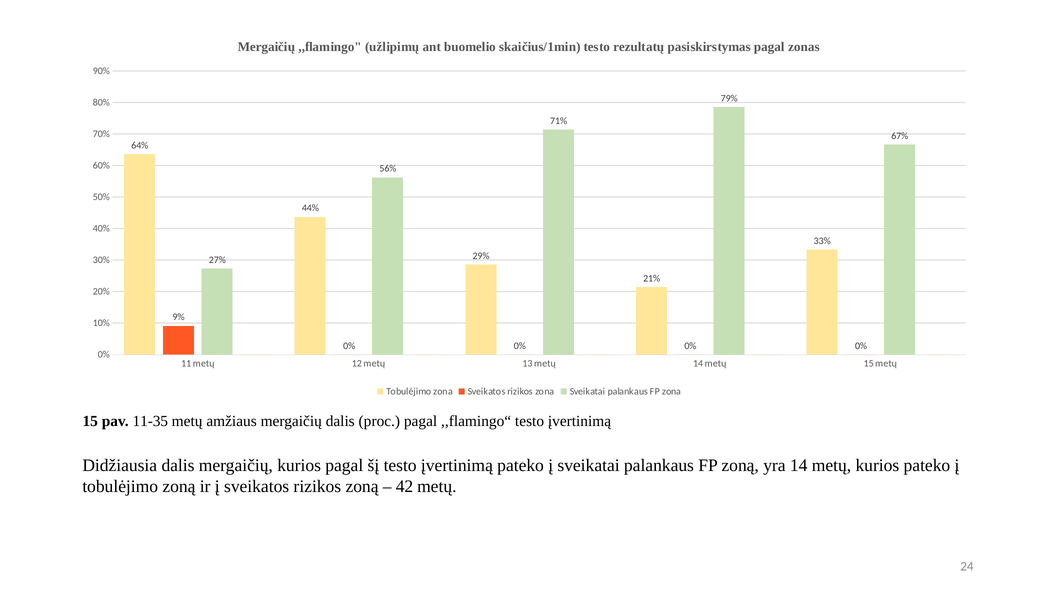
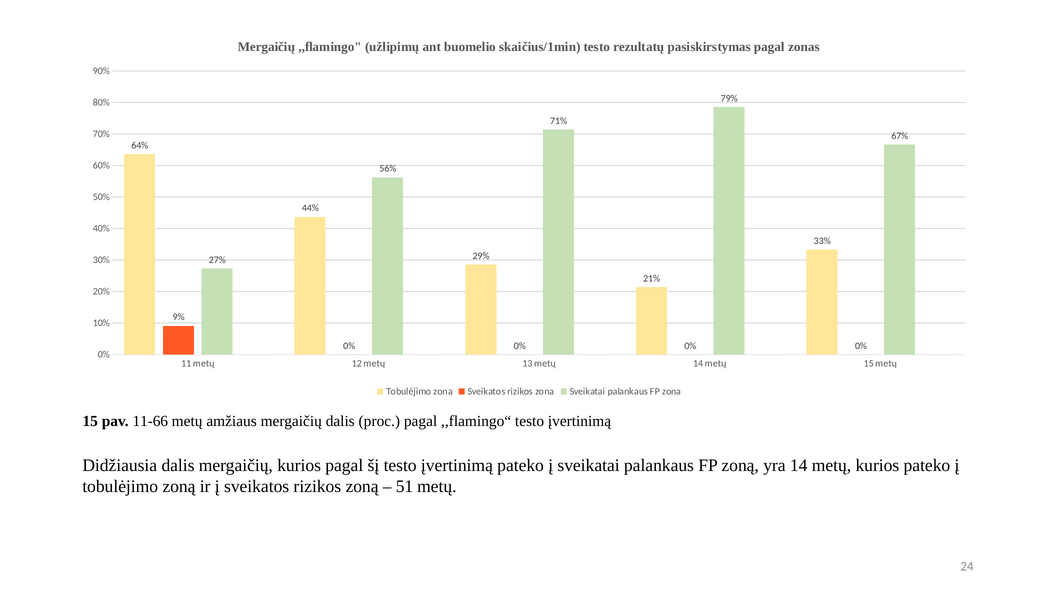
11-35: 11-35 -> 11-66 (150, 421)
42: 42 -> 51 (405, 487)
